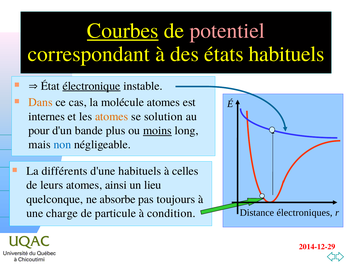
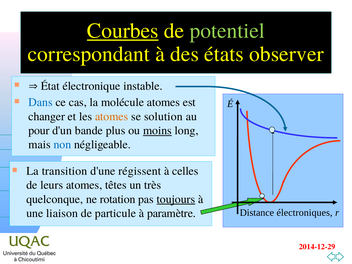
potentiel colour: pink -> light green (227, 31)
états habituels: habituels -> observer (286, 54)
électronique underline: present -> none (91, 86)
Dans colour: orange -> blue (41, 102)
internes: internes -> changer (47, 116)
différents: différents -> transition (65, 171)
d'une habituels: habituels -> régissent (140, 171)
ainsi: ainsi -> têtes (116, 185)
lieu: lieu -> très (153, 185)
absorbe: absorbe -> rotation (118, 199)
toujours underline: none -> present (176, 199)
charge: charge -> liaison (62, 213)
condition: condition -> paramètre (171, 213)
